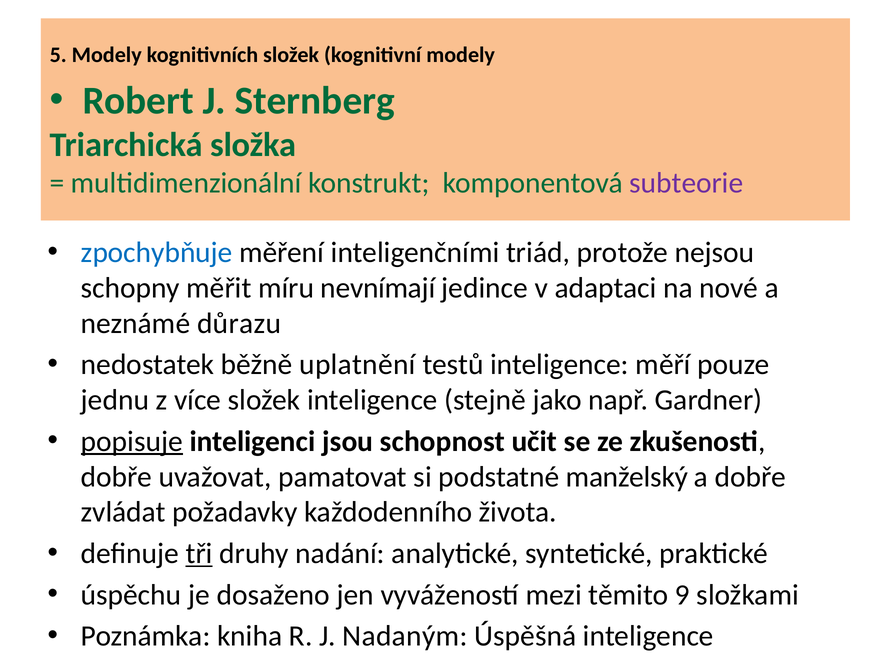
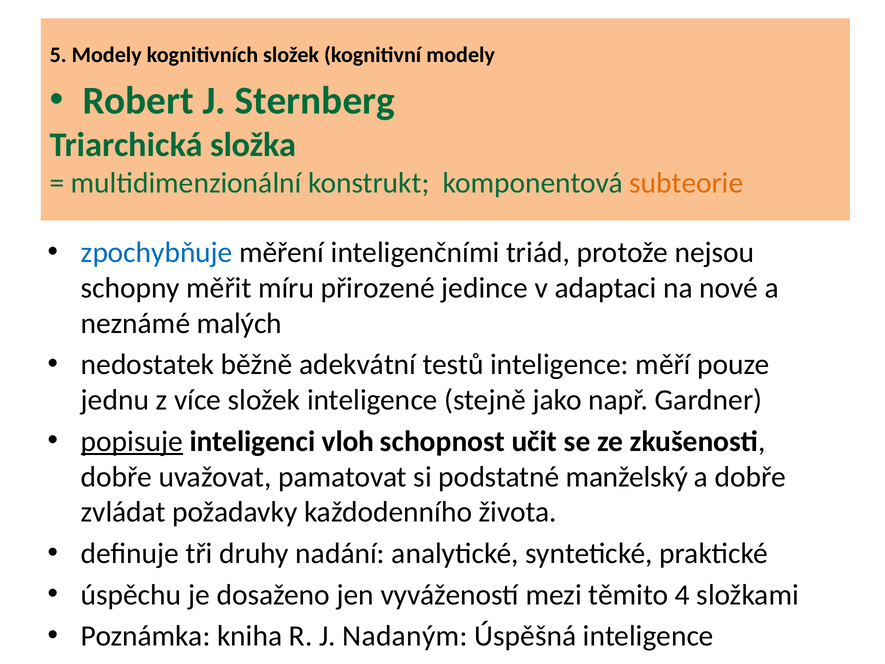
subteorie colour: purple -> orange (686, 183)
nevnímají: nevnímají -> přirozené (378, 288)
důrazu: důrazu -> malých (239, 323)
uplatnění: uplatnění -> adekvátní (358, 365)
jsou: jsou -> vloh (348, 441)
tři underline: present -> none (199, 553)
9: 9 -> 4 (682, 595)
